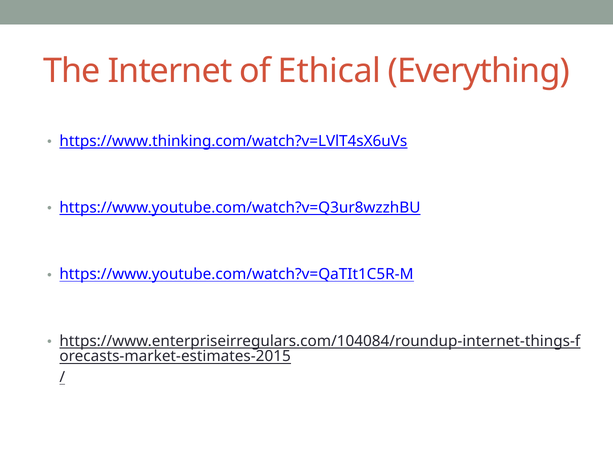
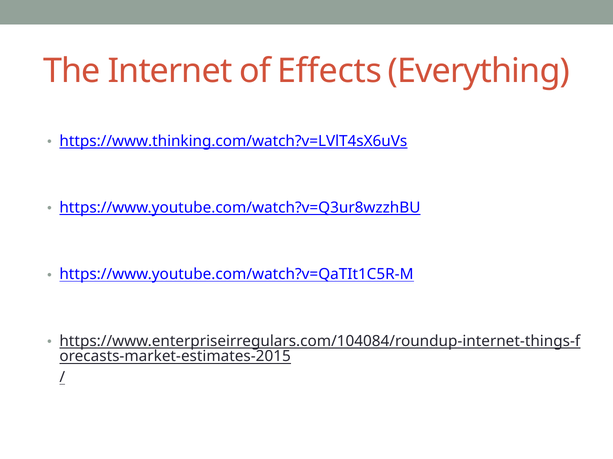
Ethical: Ethical -> Effects (330, 71)
